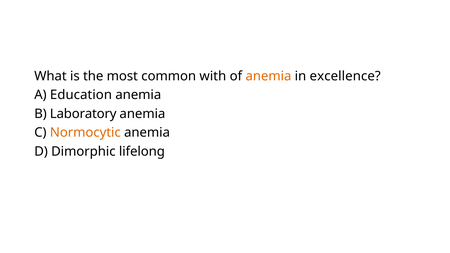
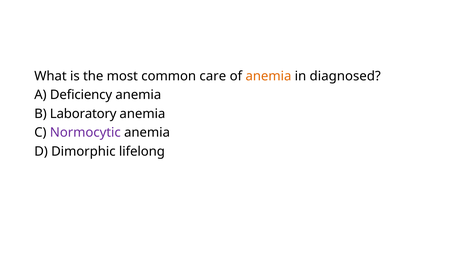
with: with -> care (213, 76)
excellence: excellence -> diagnosed (345, 76)
Education: Education -> Deficiency (81, 95)
Normocytic colour: orange -> purple (85, 133)
